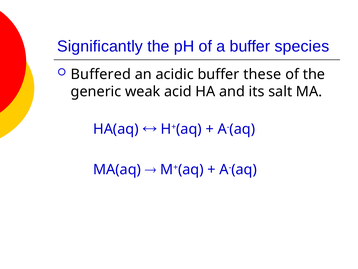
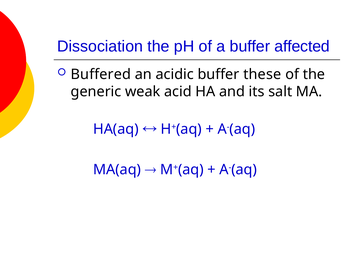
Significantly: Significantly -> Dissociation (100, 46)
species: species -> affected (302, 46)
